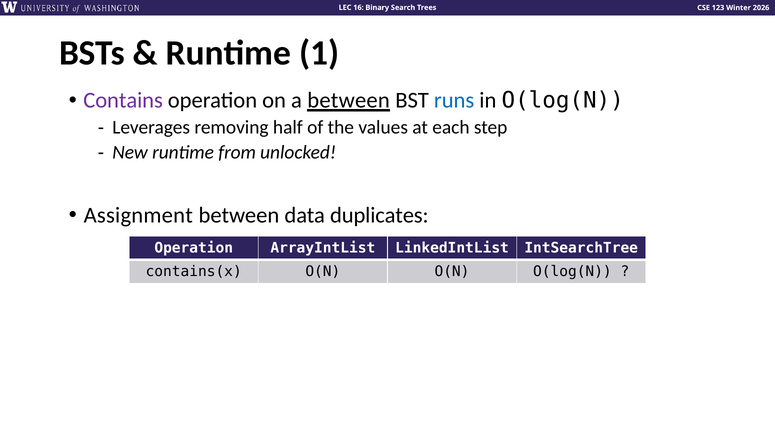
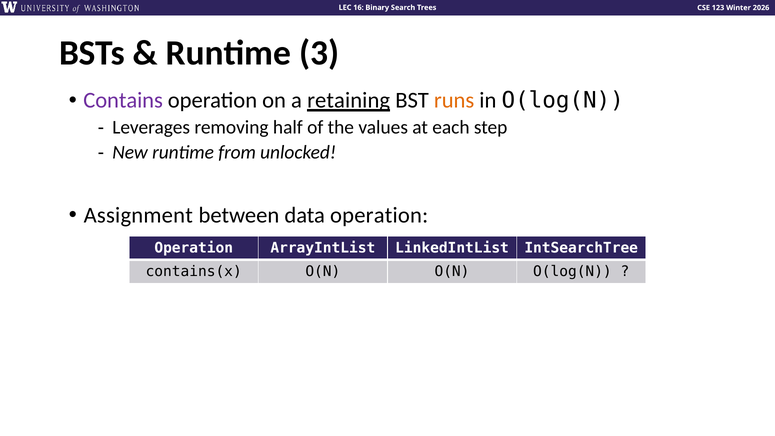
1: 1 -> 3 (319, 53)
a between: between -> retaining (349, 100)
runs colour: blue -> orange (454, 100)
data duplicates: duplicates -> operation (379, 215)
